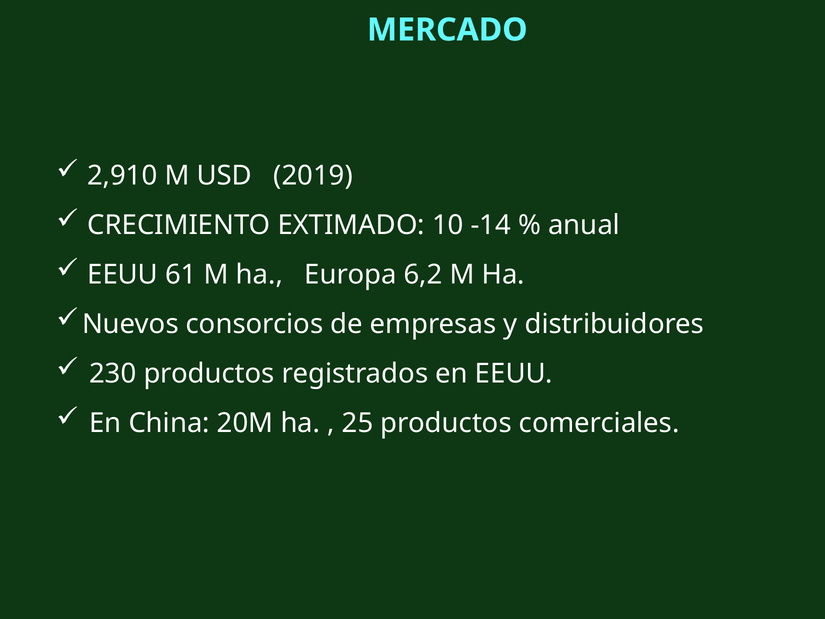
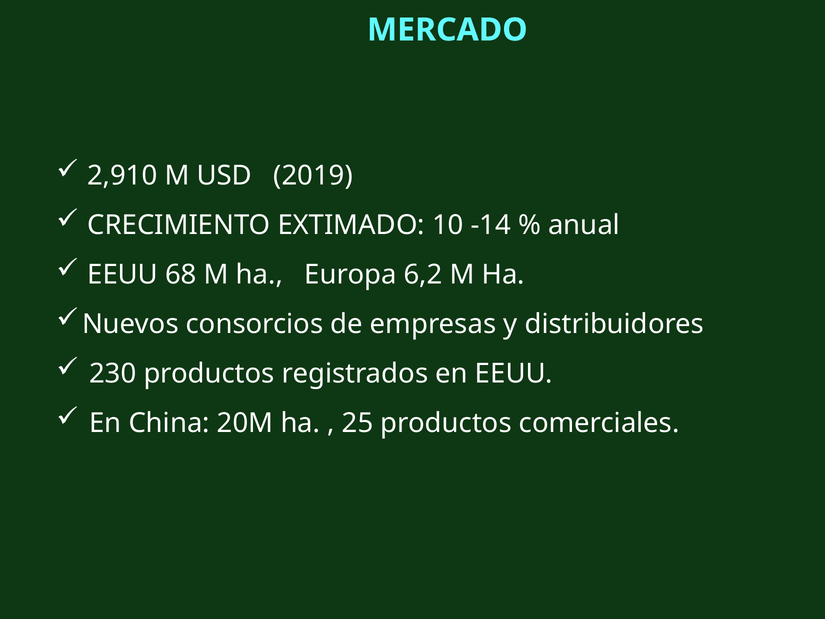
61: 61 -> 68 (181, 275)
